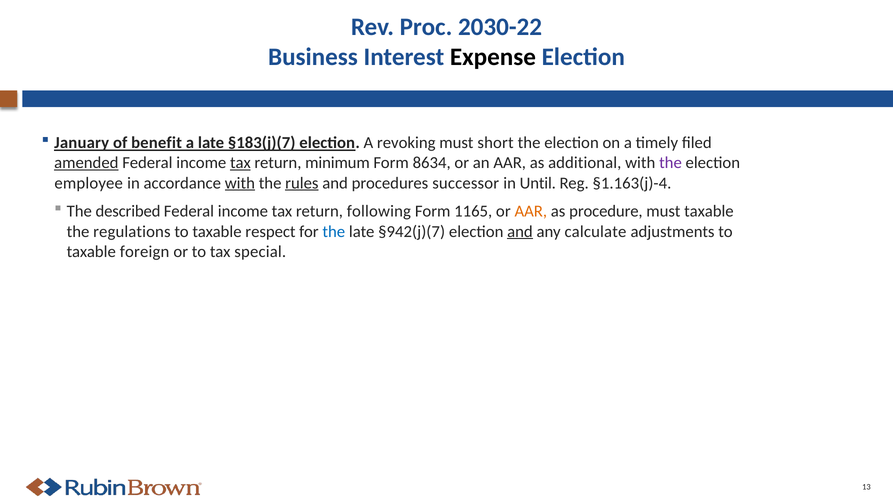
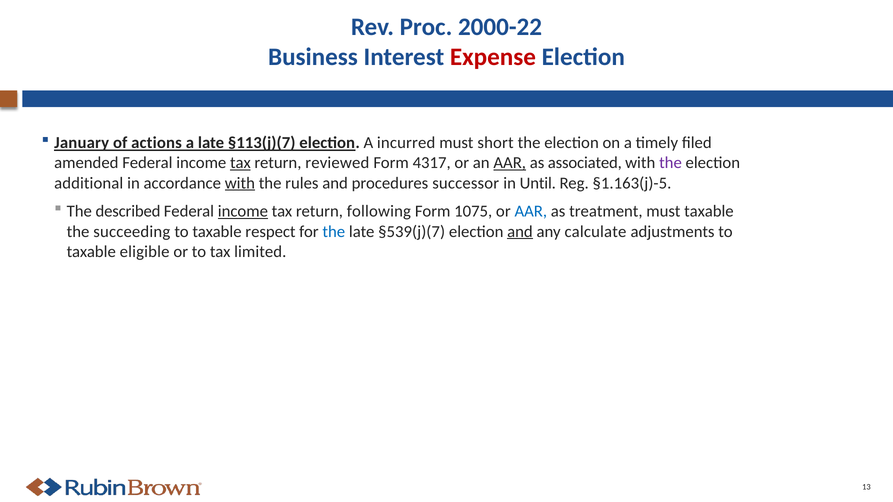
2030-22: 2030-22 -> 2000-22 (500, 27)
Expense colour: black -> red (493, 57)
benefit: benefit -> actions (157, 143)
§183(j)(7: §183(j)(7 -> §113(j)(7 (262, 143)
revoking: revoking -> incurred (406, 143)
amended underline: present -> none (86, 163)
minimum: minimum -> reviewed (337, 163)
8634: 8634 -> 4317 (432, 163)
AAR underline: none -> present (510, 163)
additional: additional -> associated (585, 163)
employee: employee -> additional (89, 183)
rules underline: present -> none (302, 183)
§1.163(j)-4: §1.163(j)-4 -> §1.163(j)-5 (632, 183)
income underline: none -> present (243, 212)
1165: 1165 -> 1075 (473, 212)
AAR colour: orange -> blue (531, 212)
procedure: procedure -> treatment (606, 212)
regulations: regulations -> succeeding (132, 232)
§942(j)(7: §942(j)(7 -> §539(j)(7 (412, 232)
foreign: foreign -> eligible (145, 252)
special: special -> limited (260, 252)
